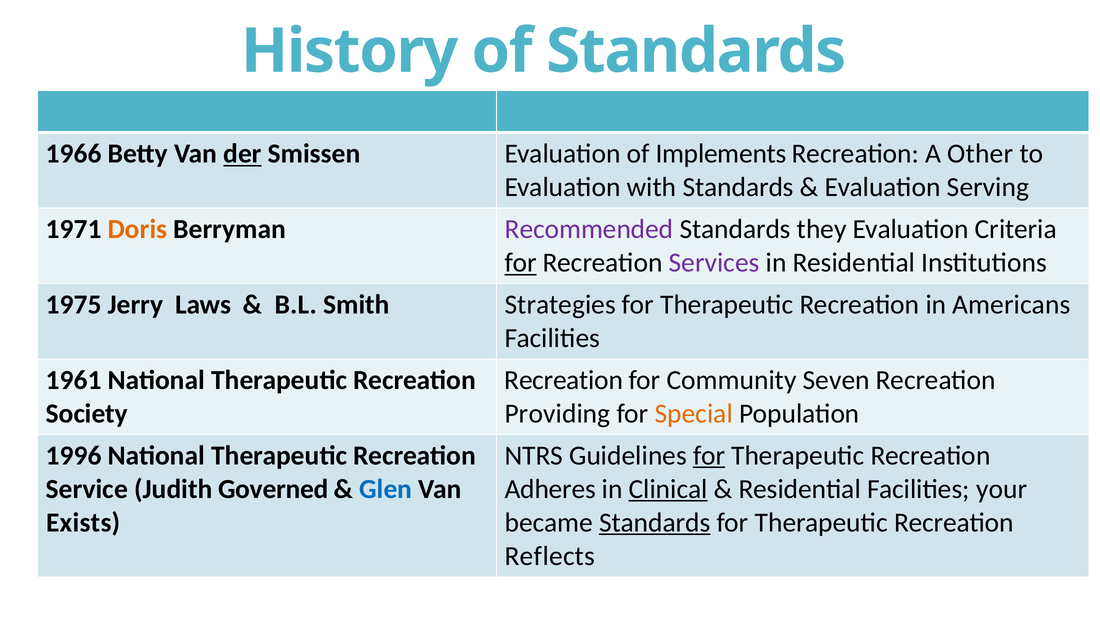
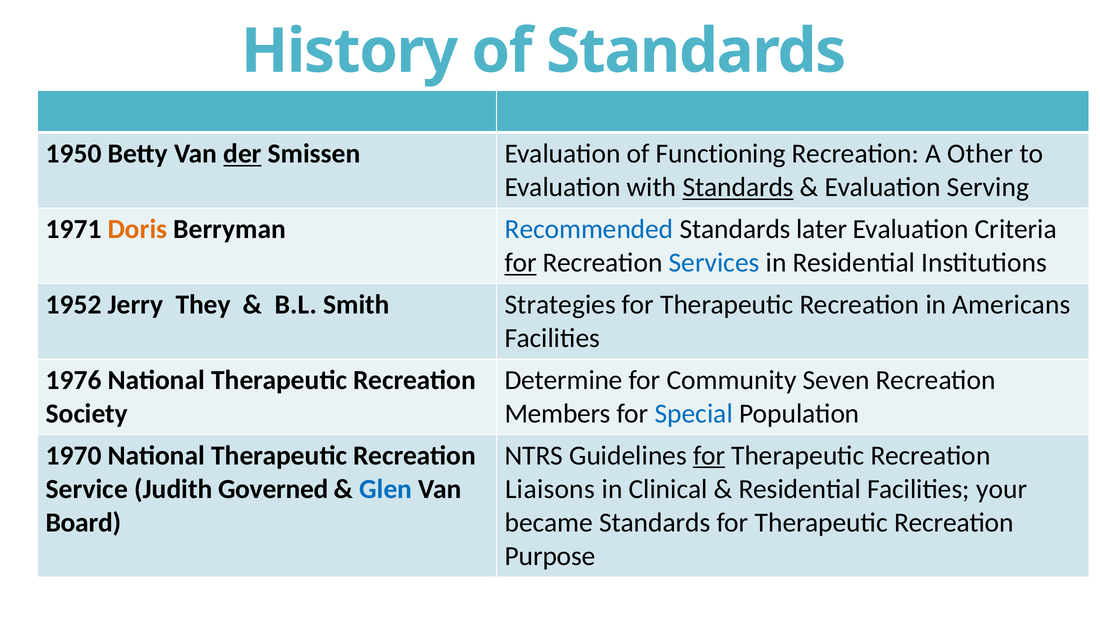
1966: 1966 -> 1950 (74, 154)
Implements: Implements -> Functioning (721, 154)
Standards underline: none -> present (738, 187)
Recommended colour: purple -> blue (589, 229)
they: they -> later (822, 229)
Services colour: purple -> blue (714, 263)
1975: 1975 -> 1952 (74, 304)
Laws: Laws -> They (203, 304)
1961: 1961 -> 1976 (74, 380)
Recreation: Recreation -> Determine (564, 380)
Providing: Providing -> Members (558, 413)
Special colour: orange -> blue (694, 413)
1996: 1996 -> 1970 (74, 455)
Adheres: Adheres -> Liaisons (550, 489)
Clinical underline: present -> none (668, 489)
Exists: Exists -> Board (84, 522)
Standards underline: present -> none (655, 522)
Reflects: Reflects -> Purpose (550, 556)
